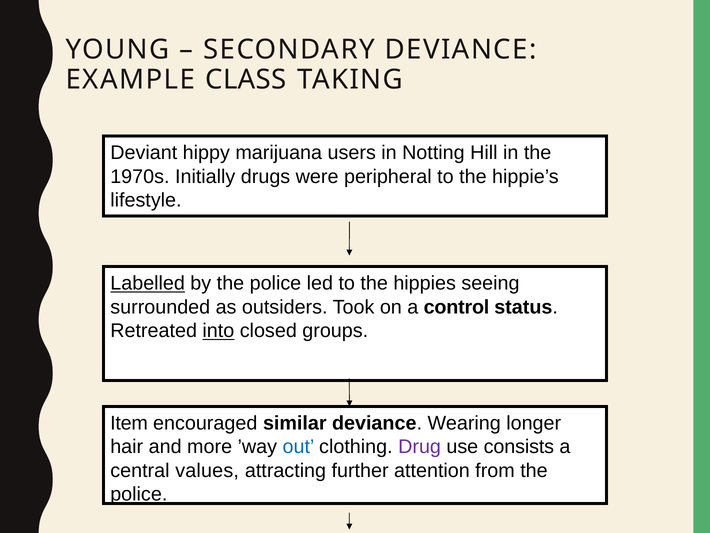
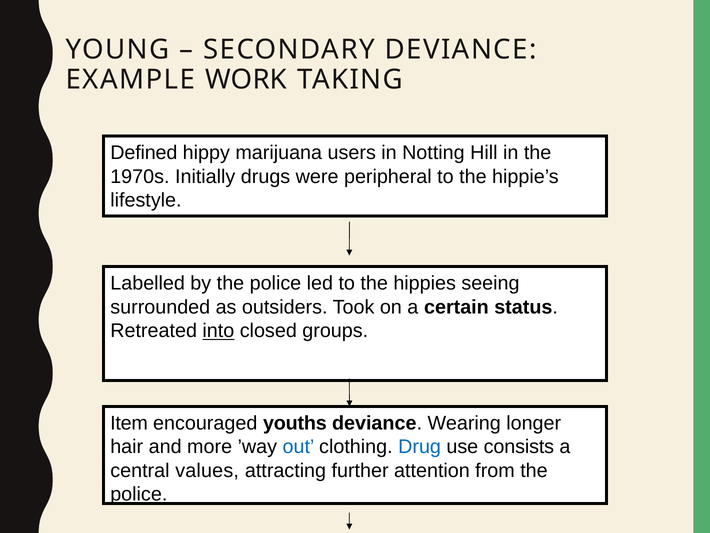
CLASS: CLASS -> WORK (246, 80)
Deviant: Deviant -> Defined (144, 153)
Labelled underline: present -> none (148, 283)
control: control -> certain (456, 307)
similar: similar -> youths (295, 423)
Drug colour: purple -> blue (420, 446)
